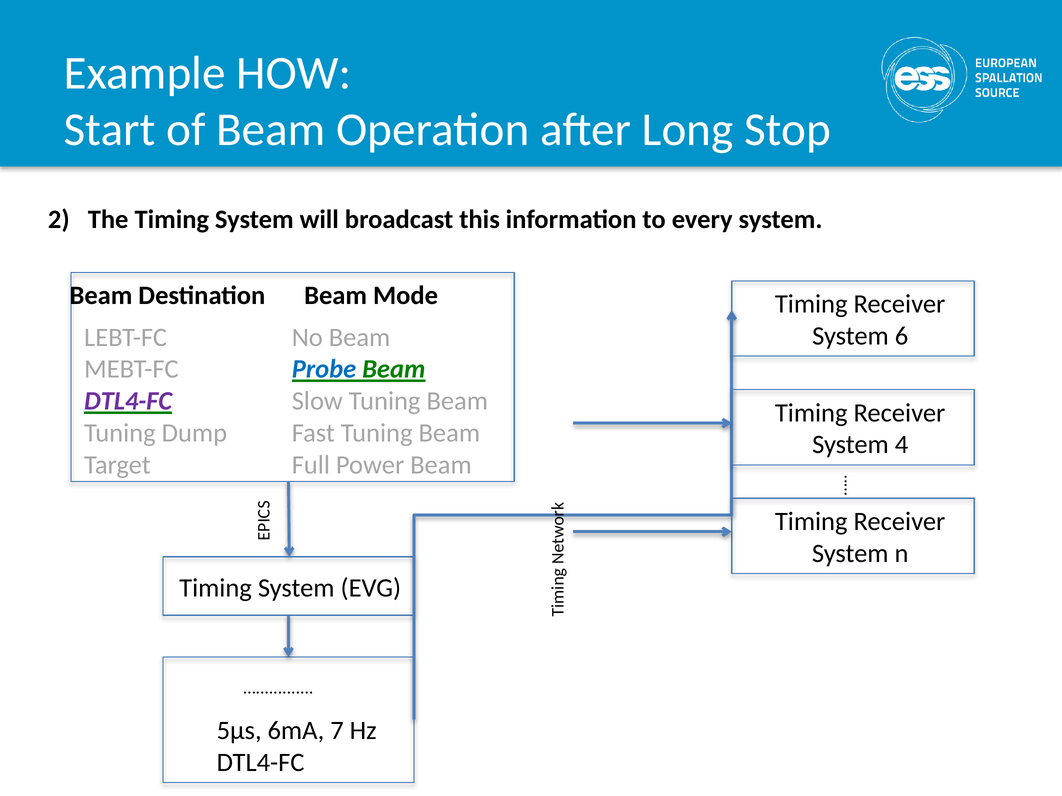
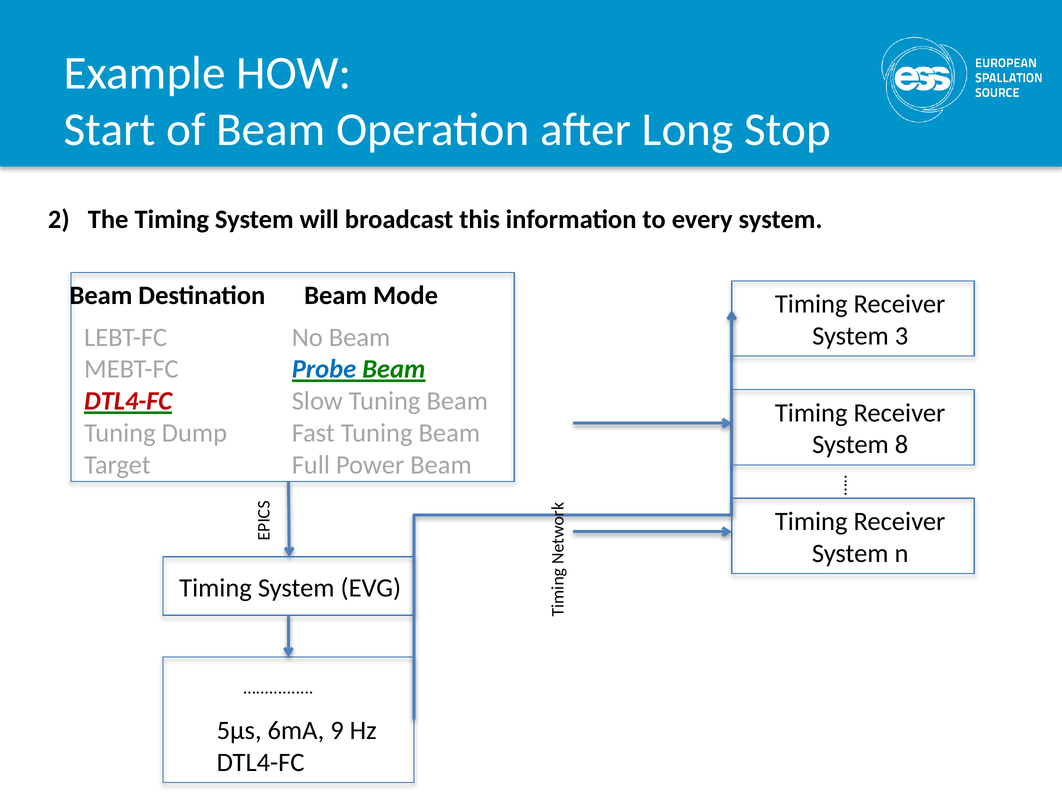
6: 6 -> 3 (902, 336)
DTL4-FC colour: purple -> red (128, 401)
4: 4 -> 8 (902, 445)
7: 7 -> 9 (337, 731)
